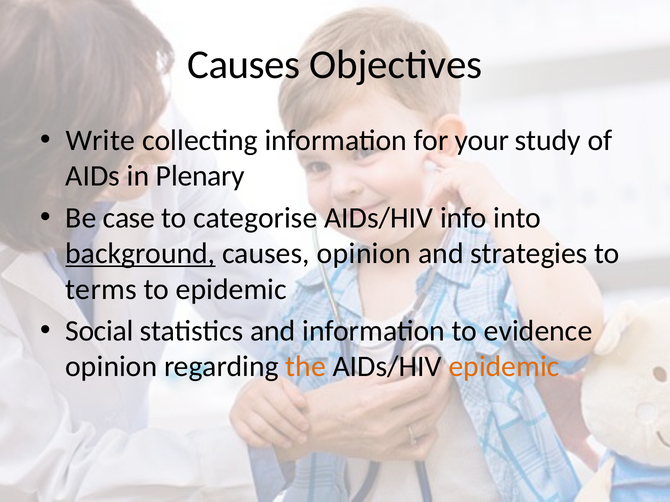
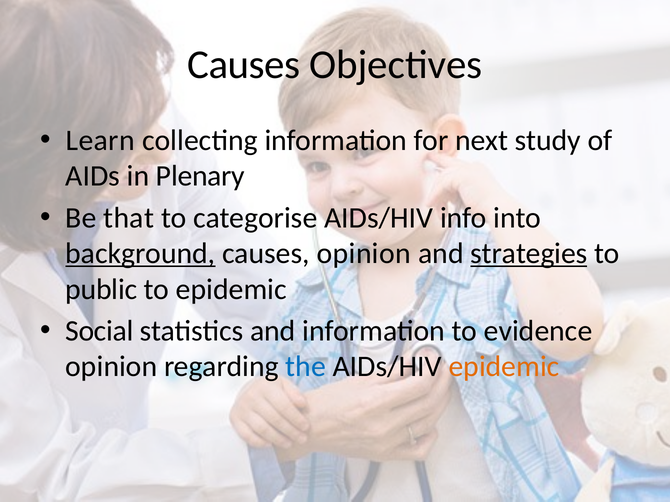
Write: Write -> Learn (100, 141)
your: your -> next (482, 141)
case: case -> that (129, 218)
strategies underline: none -> present (529, 254)
terms: terms -> public (101, 289)
the colour: orange -> blue (306, 367)
